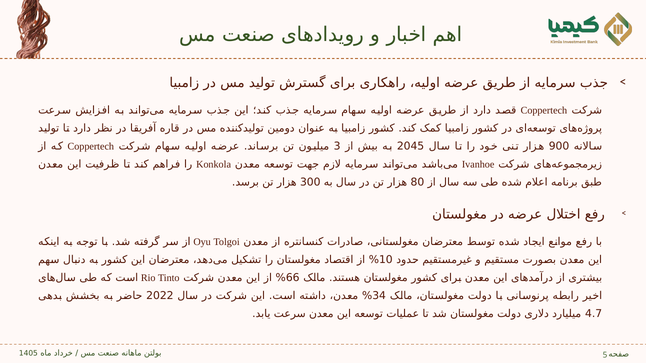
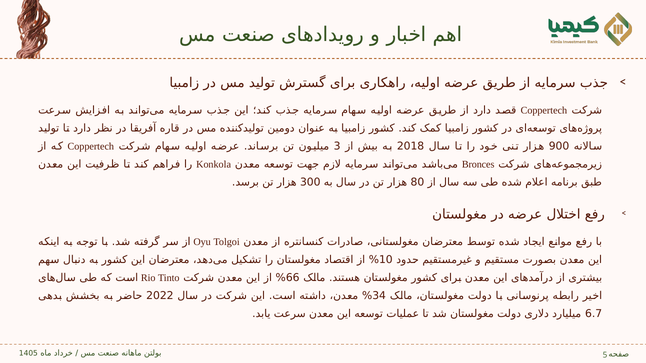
2045: 2045 -> 2018 (411, 146)
Ivanhoe: Ivanhoe -> Bronces (478, 165)
4.7: 4.7 -> 6.7 (594, 314)
